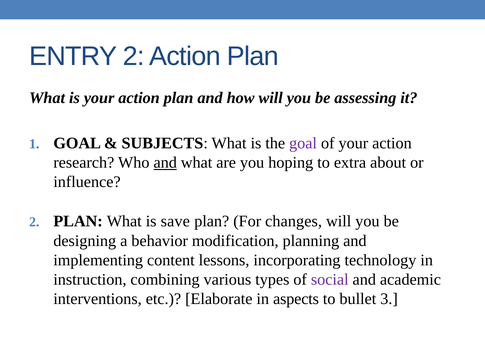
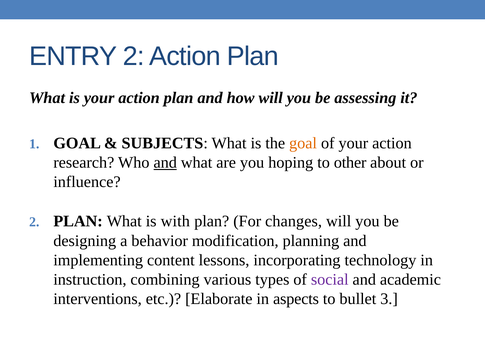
goal colour: purple -> orange (303, 143)
extra: extra -> other (350, 163)
save: save -> with (175, 222)
